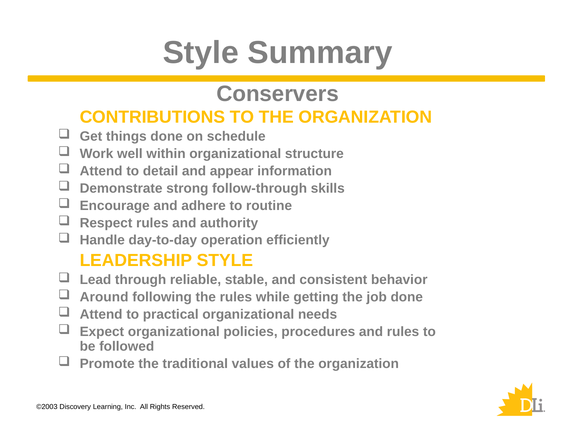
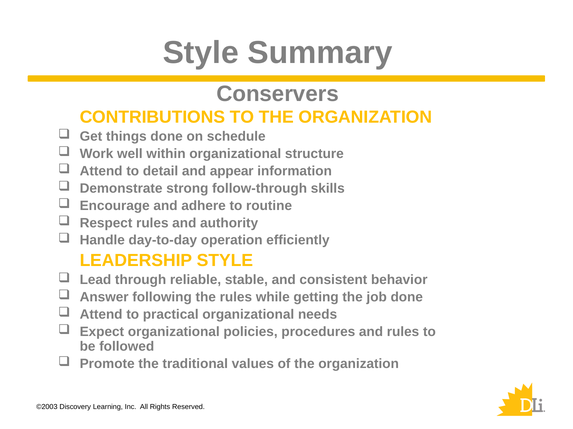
Around: Around -> Answer (104, 298)
